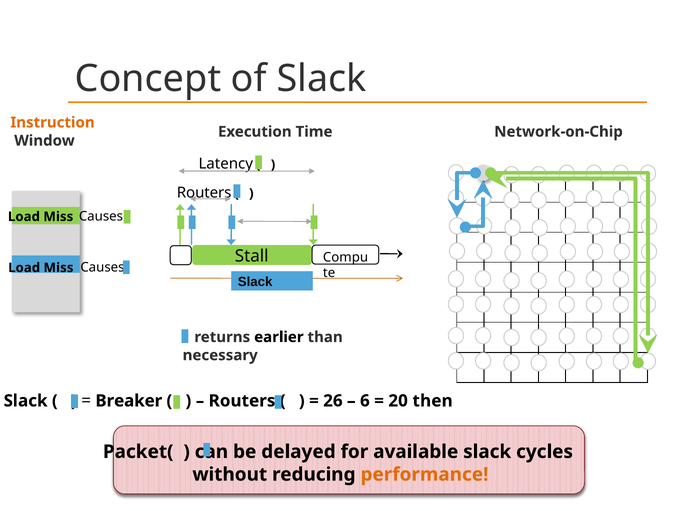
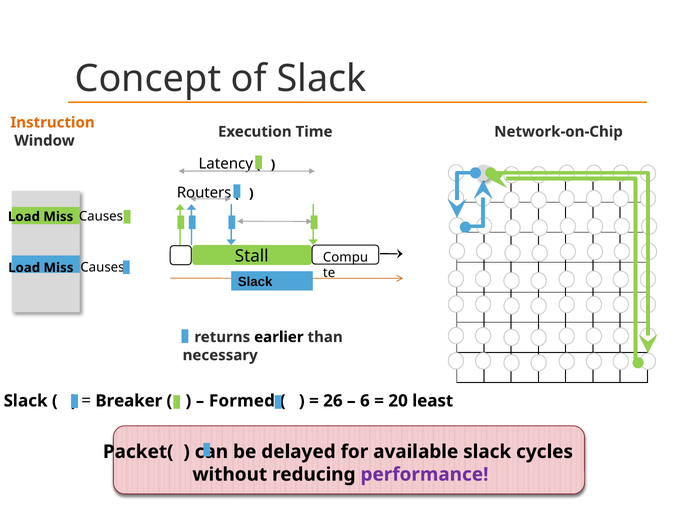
Routers: Routers -> Formed (242, 401)
then: then -> least (433, 401)
performance colour: orange -> purple (424, 474)
